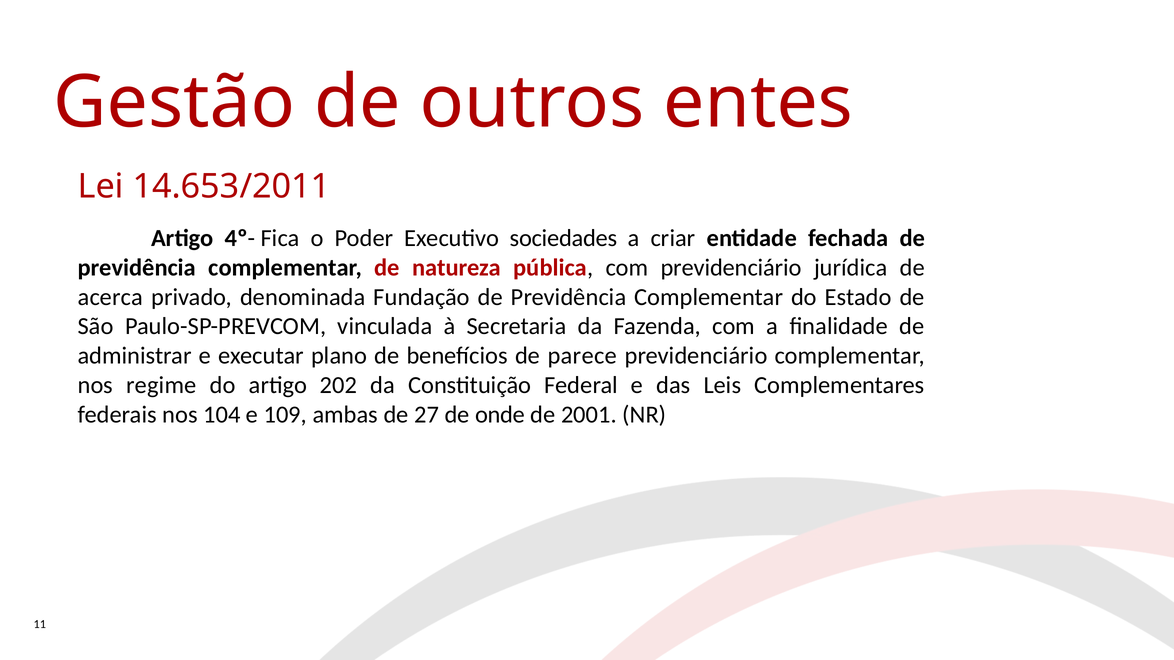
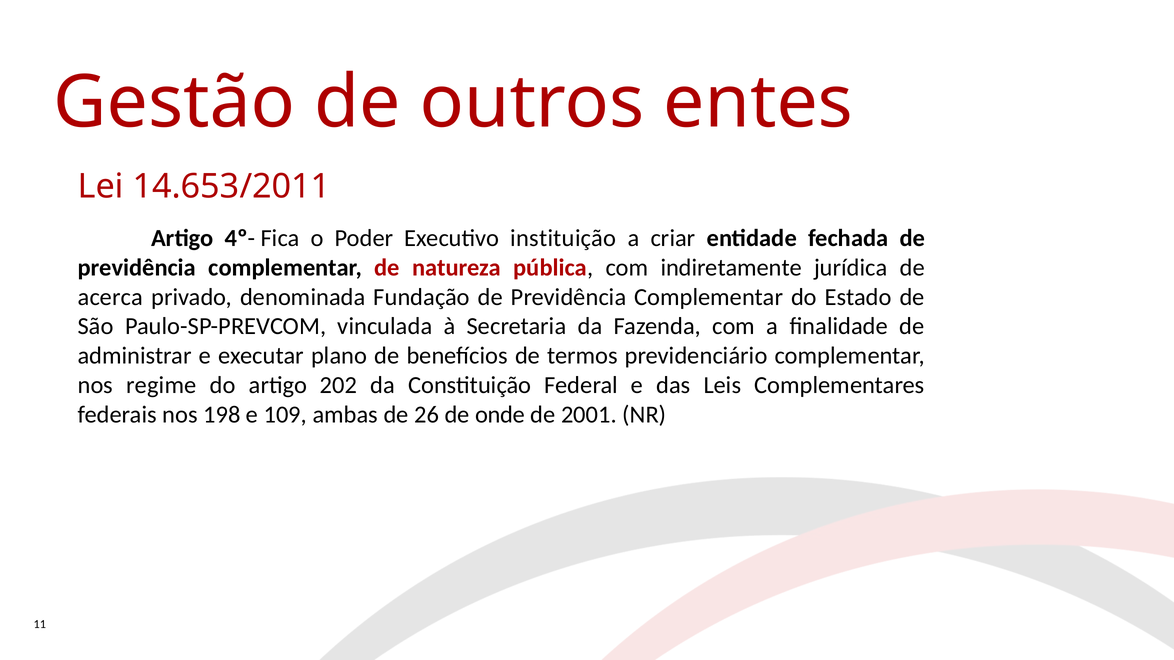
sociedades: sociedades -> instituição (563, 238)
com previdenciário: previdenciário -> indiretamente (731, 268)
parece: parece -> termos (582, 356)
104: 104 -> 198 (222, 415)
27: 27 -> 26 (427, 415)
